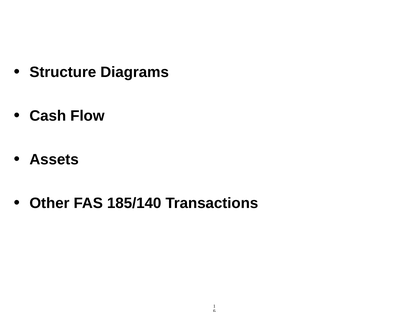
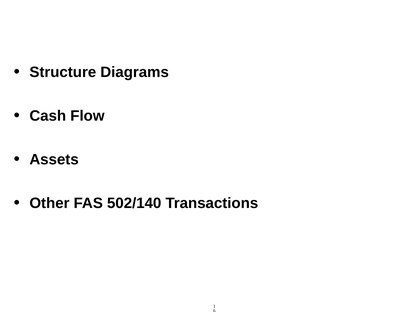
185/140: 185/140 -> 502/140 (134, 203)
